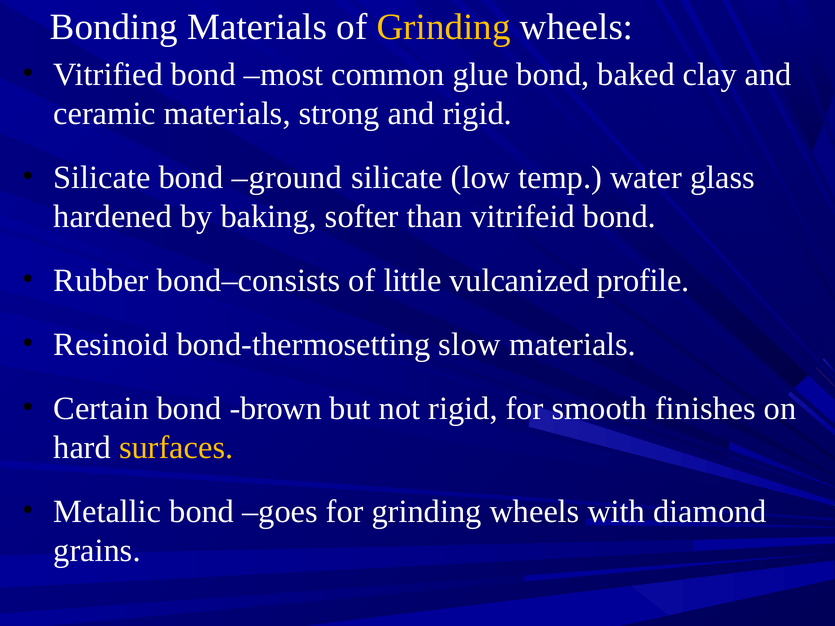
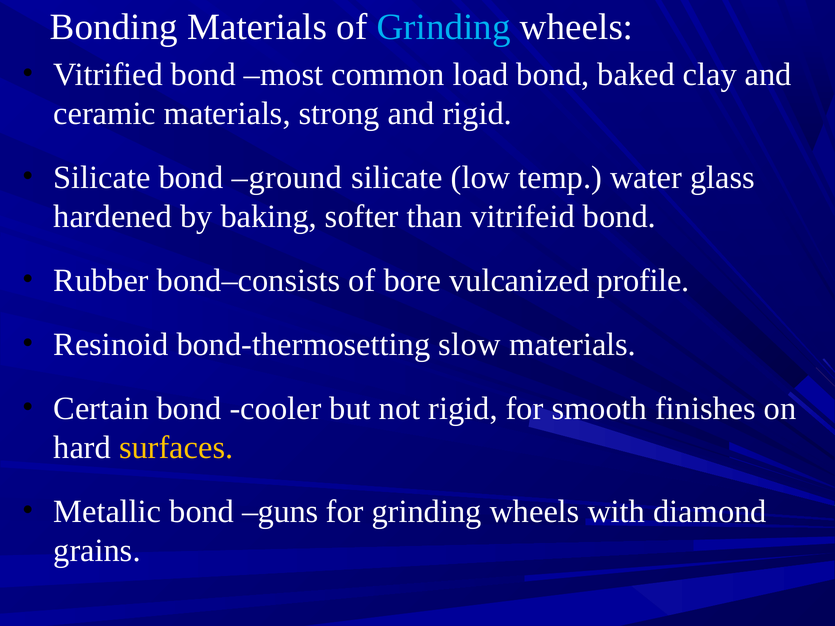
Grinding colour: yellow -> light blue (444, 27)
glue: glue -> load (481, 75)
little: little -> bore (412, 281)
brown: brown -> cooler (276, 409)
goes: goes -> guns (280, 512)
